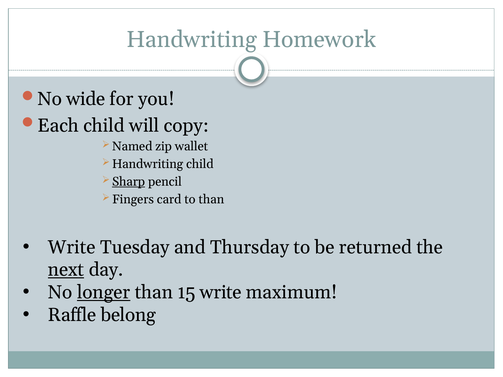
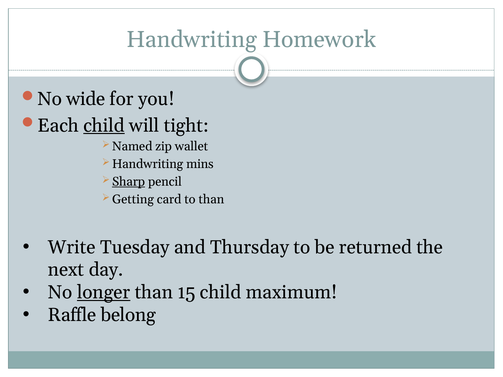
child underline: none -> present (104, 126)
copy: copy -> tight (186, 126)
Handwriting child: child -> mins (200, 164)
Fingers: Fingers -> Getting (133, 199)
next underline: present -> none (66, 270)
15 write: write -> child (221, 293)
